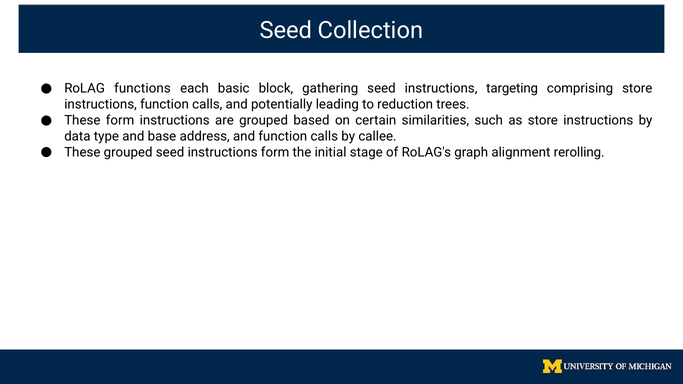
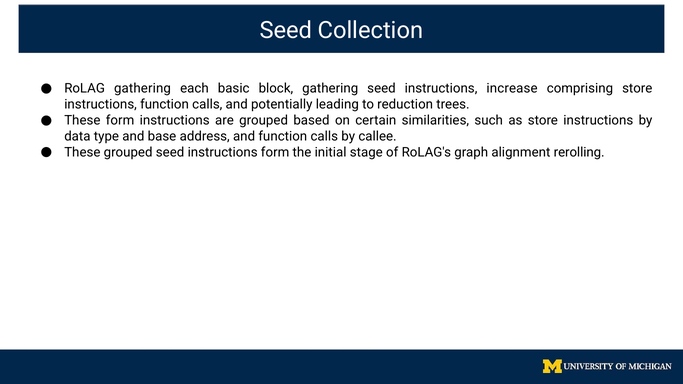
RoLAG functions: functions -> gathering (142, 89)
targeting: targeting -> increase (512, 89)
